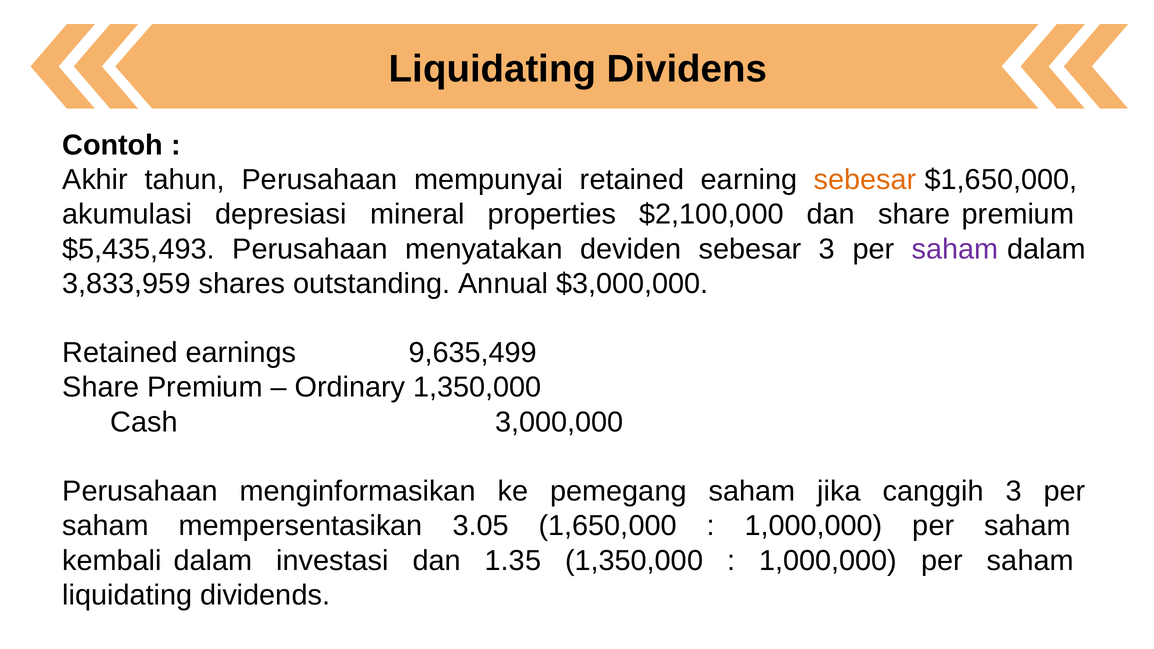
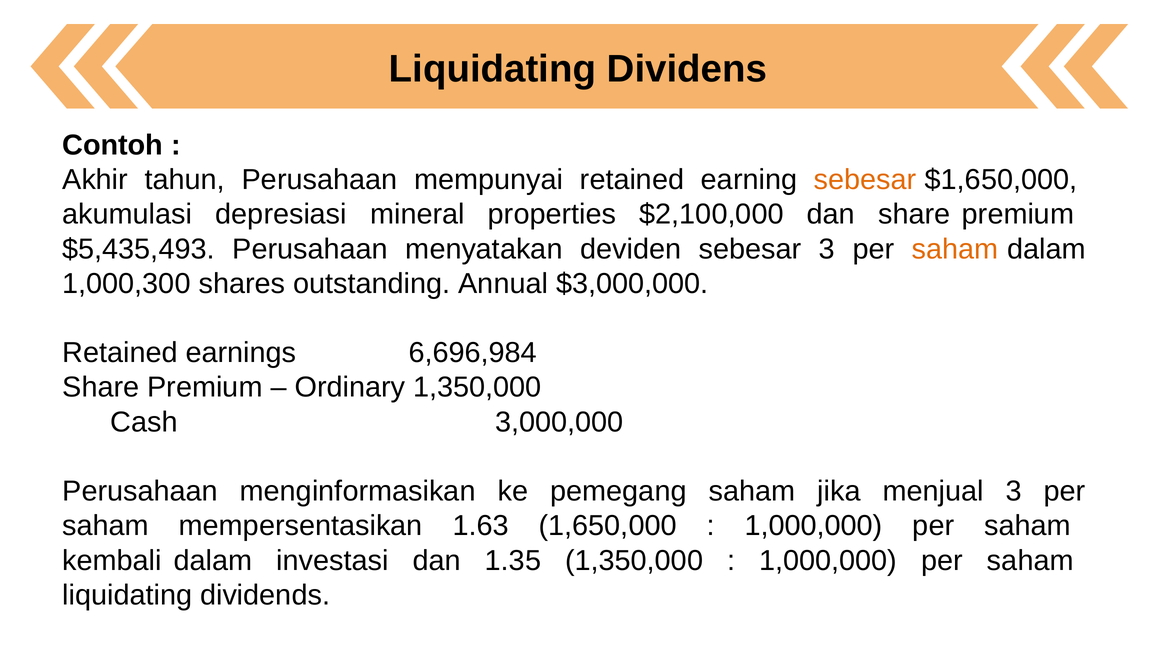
saham colour: purple -> orange (955, 249)
3,833,959: 3,833,959 -> 1,000,300 (126, 284)
9,635,499: 9,635,499 -> 6,696,984 (473, 353)
canggih: canggih -> menjual (933, 491)
3.05: 3.05 -> 1.63 (481, 526)
